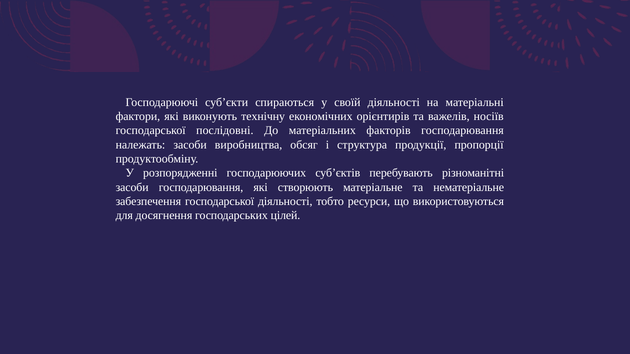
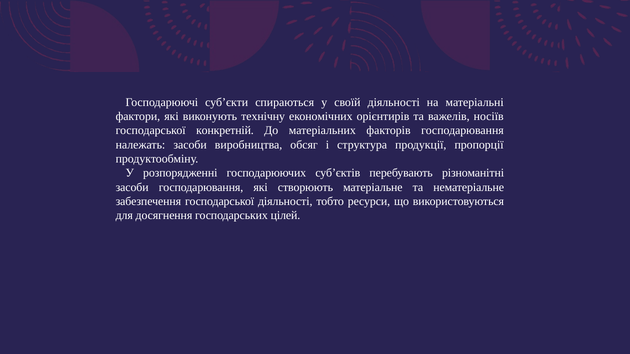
послідовні: послідовні -> конкретній (225, 131)
